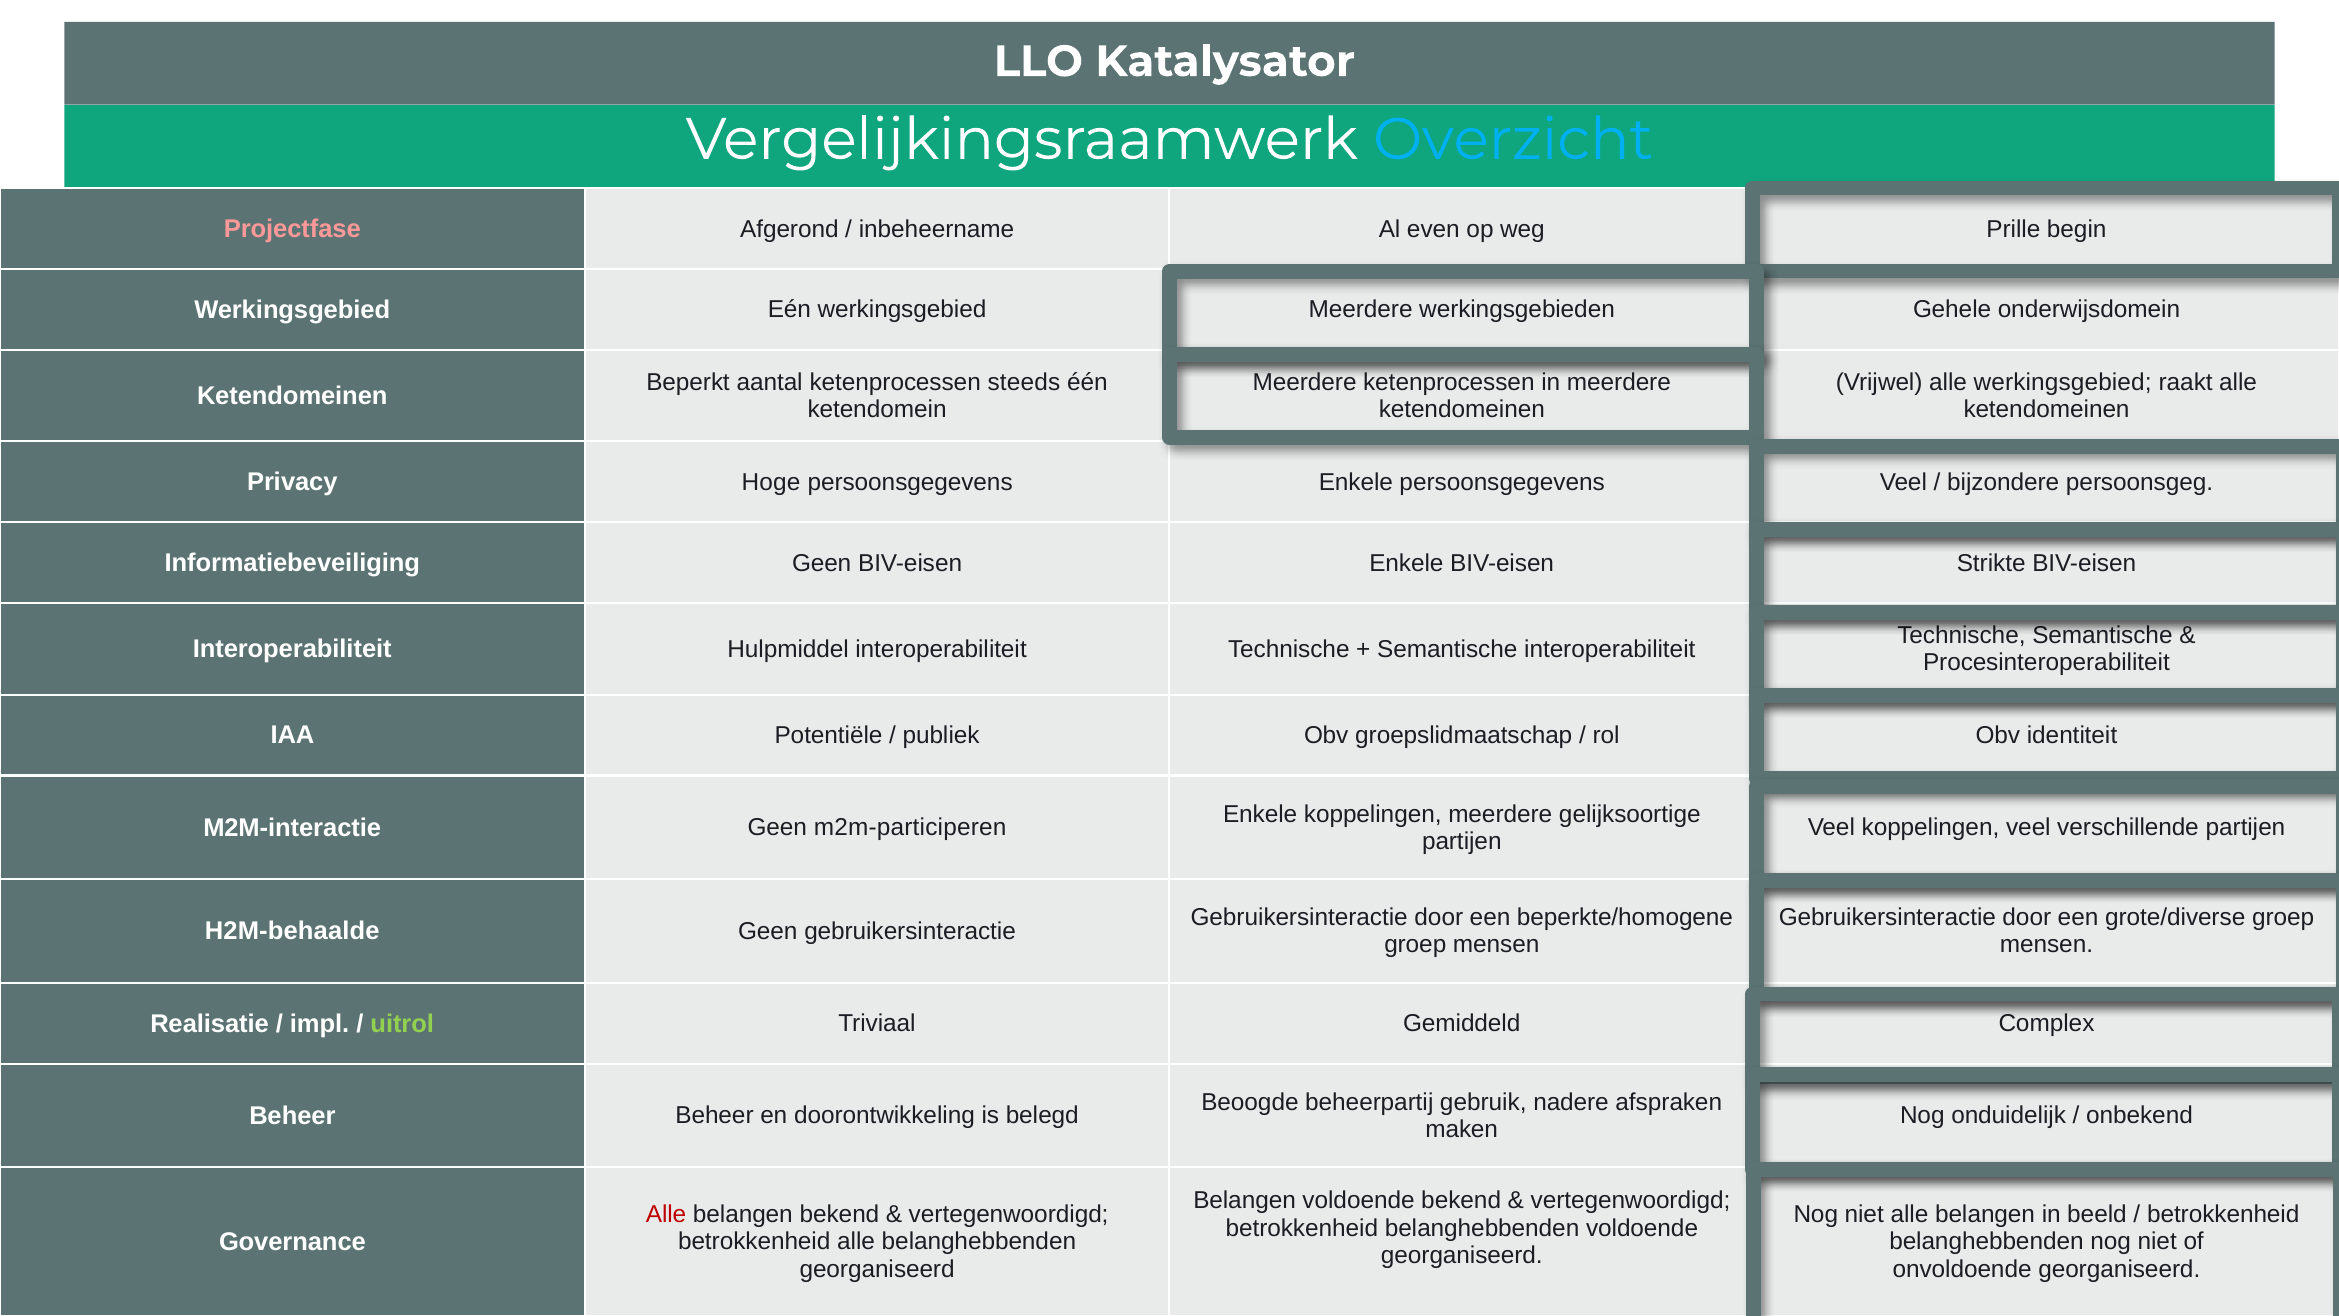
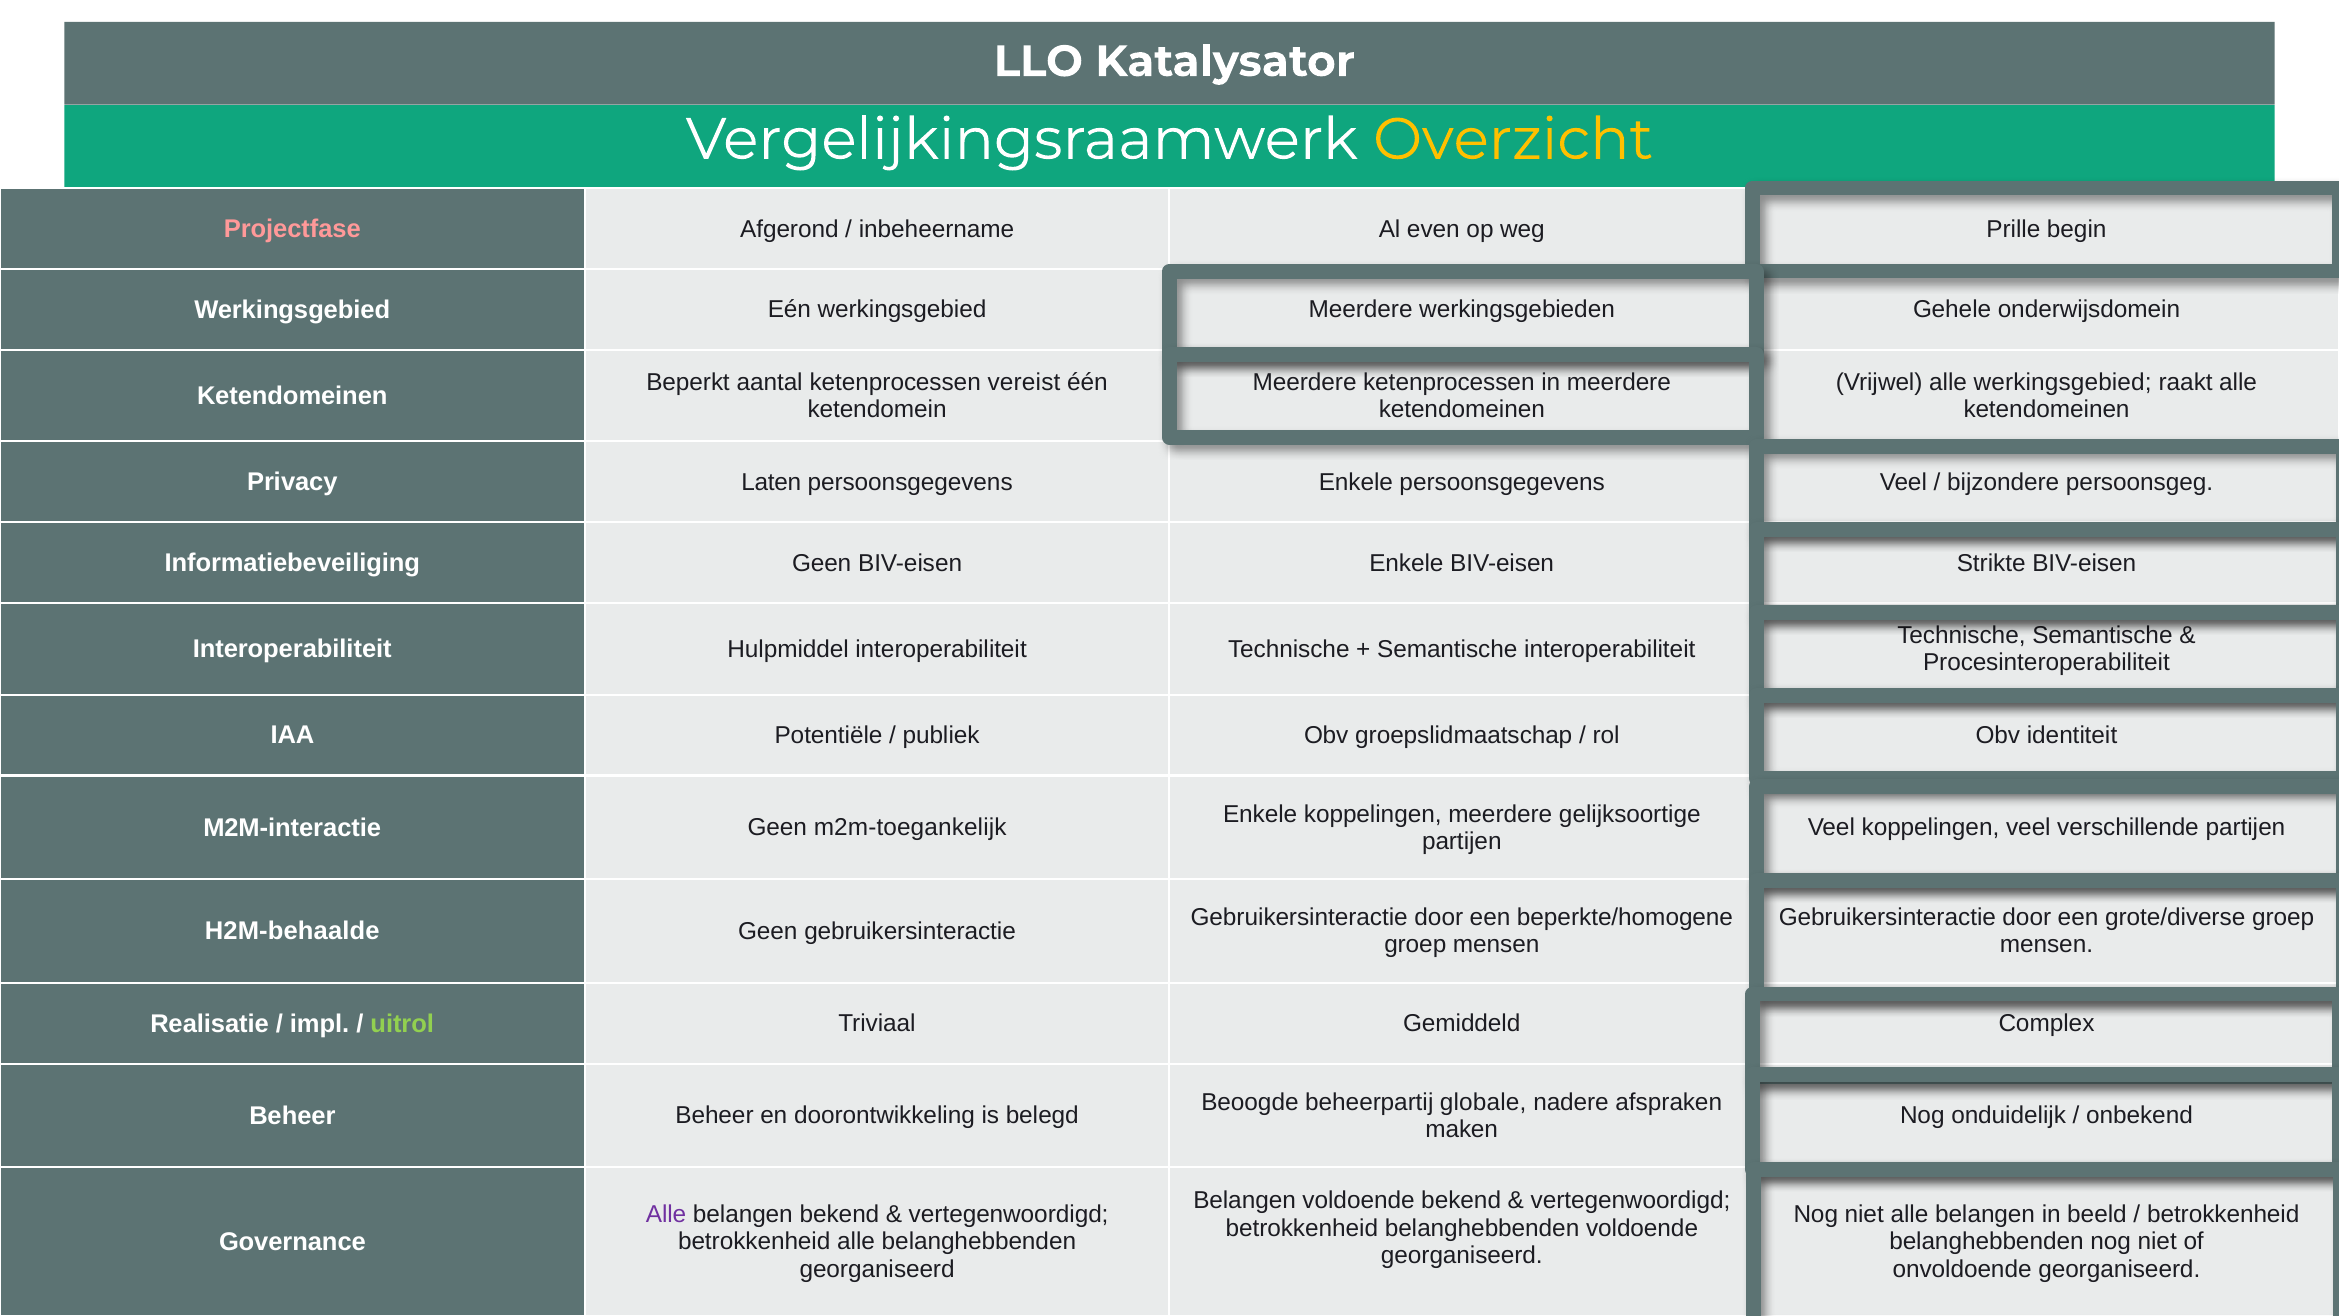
Overzicht colour: light blue -> yellow (1513, 140)
steeds: steeds -> vereist (1024, 382)
Hoge: Hoge -> Laten (771, 482)
m2m-participeren: m2m-participeren -> m2m-toegankelijk (910, 827)
gebruik: gebruik -> globale (1483, 1102)
Alle colour: red -> purple (666, 1214)
